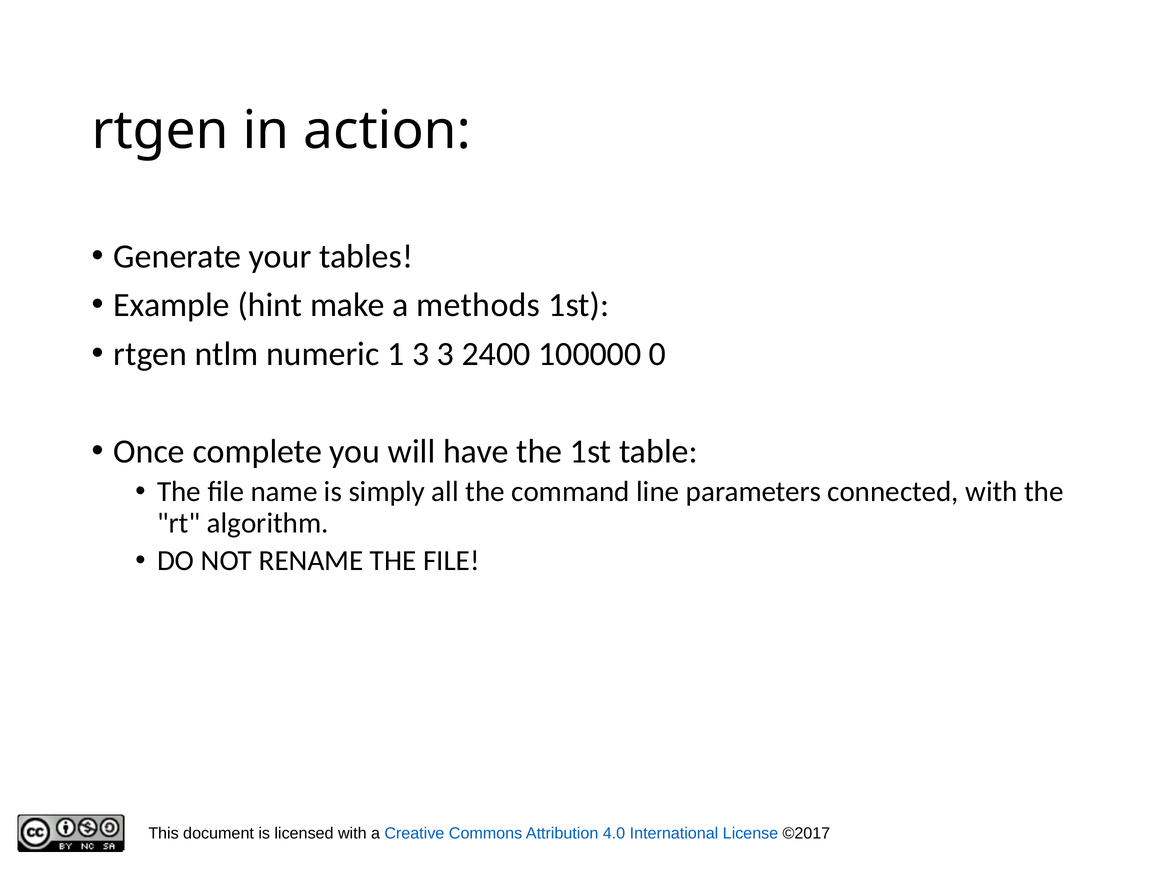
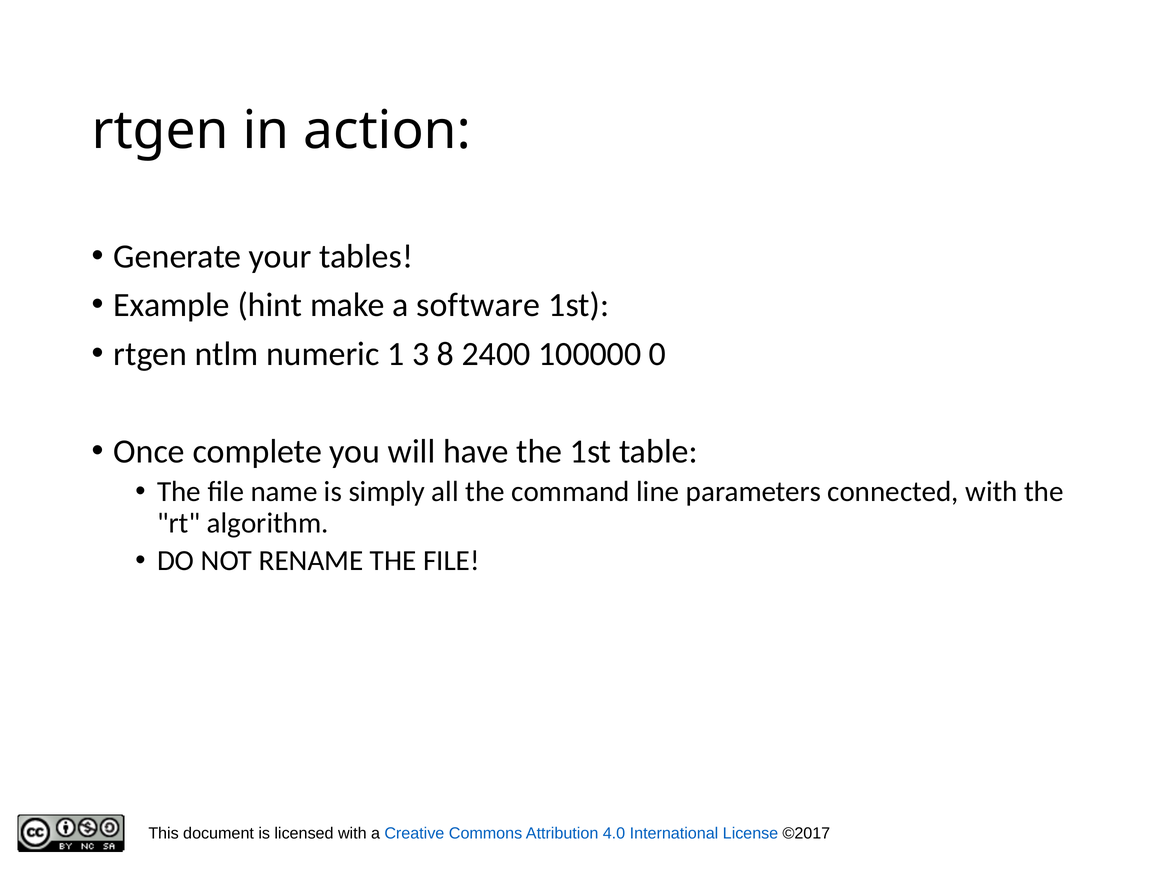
methods: methods -> software (478, 305)
3 3: 3 -> 8 (445, 354)
